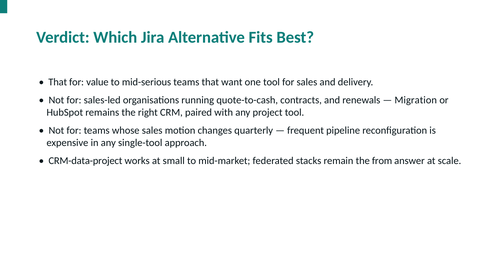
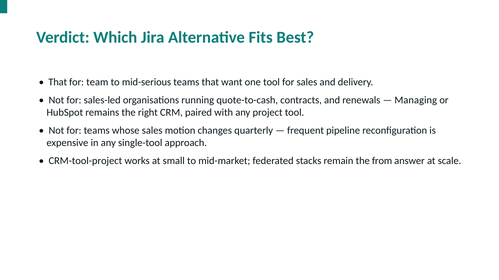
value: value -> team (97, 82)
Migration: Migration -> Managing (416, 100)
CRM-data-project: CRM-data-project -> CRM-tool-project (85, 161)
